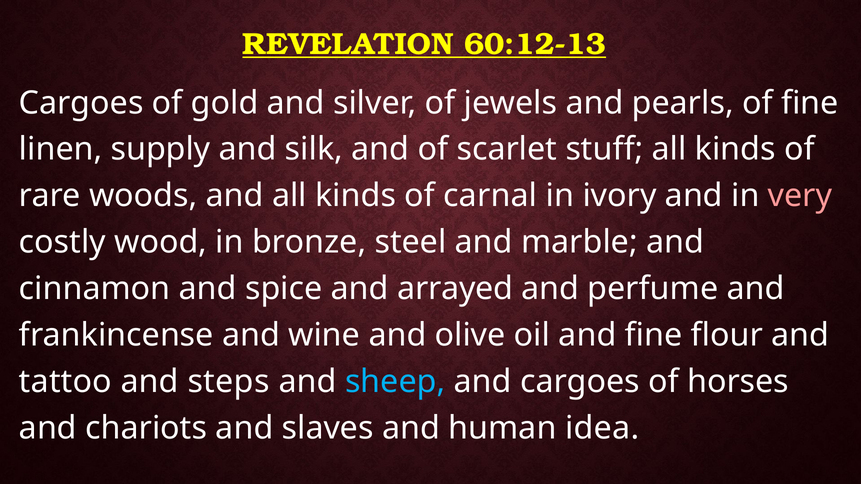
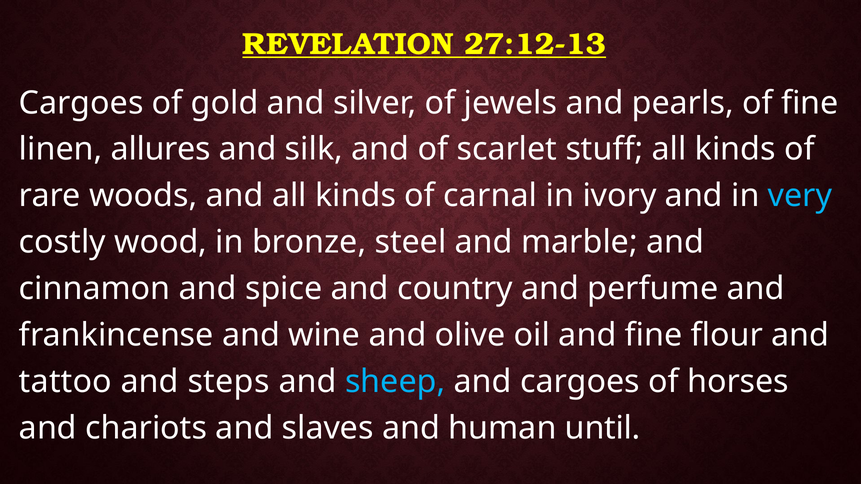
60:12-13: 60:12-13 -> 27:12-13 (535, 44)
supply: supply -> allures (161, 149)
very colour: pink -> light blue (800, 196)
arrayed: arrayed -> country (455, 289)
idea: idea -> until (603, 428)
